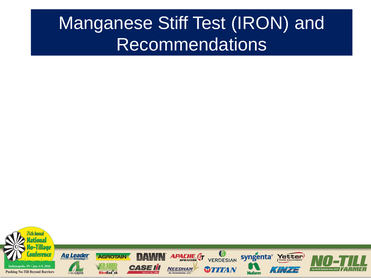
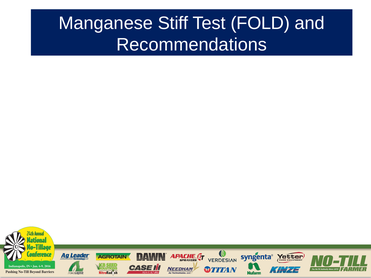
IRON: IRON -> FOLD (260, 23)
